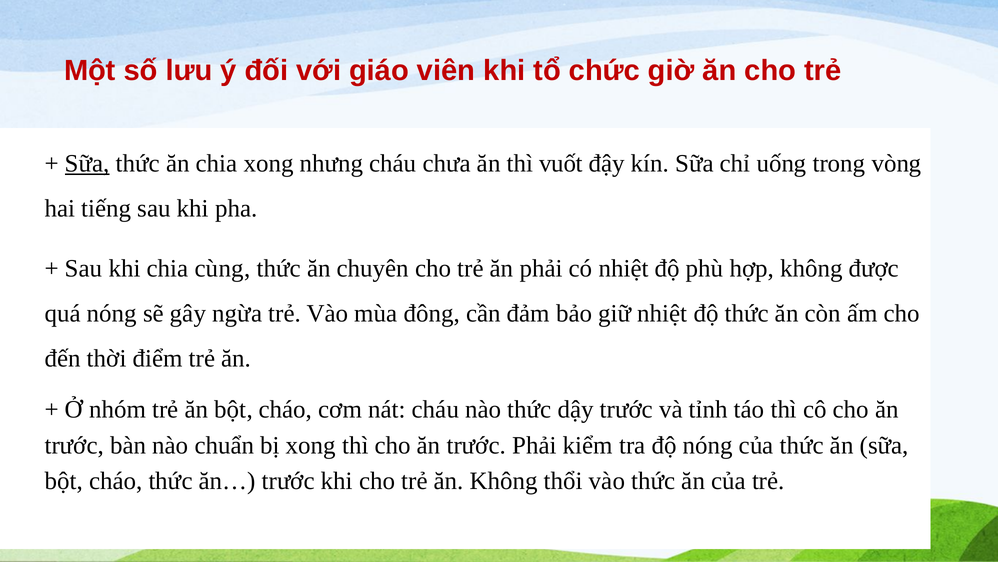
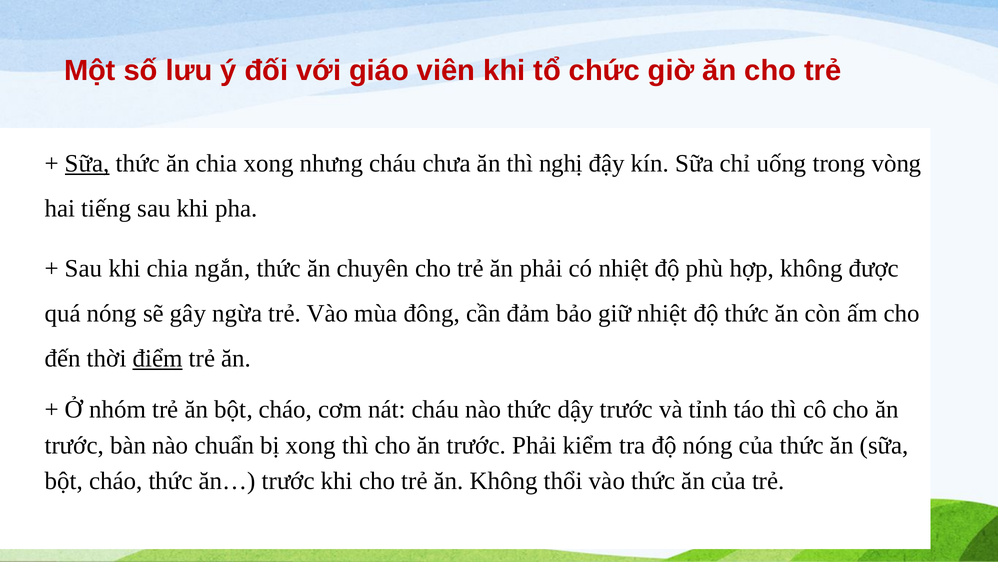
vuốt: vuốt -> nghị (561, 163)
cùng: cùng -> ngắn (223, 268)
điểm underline: none -> present (158, 358)
